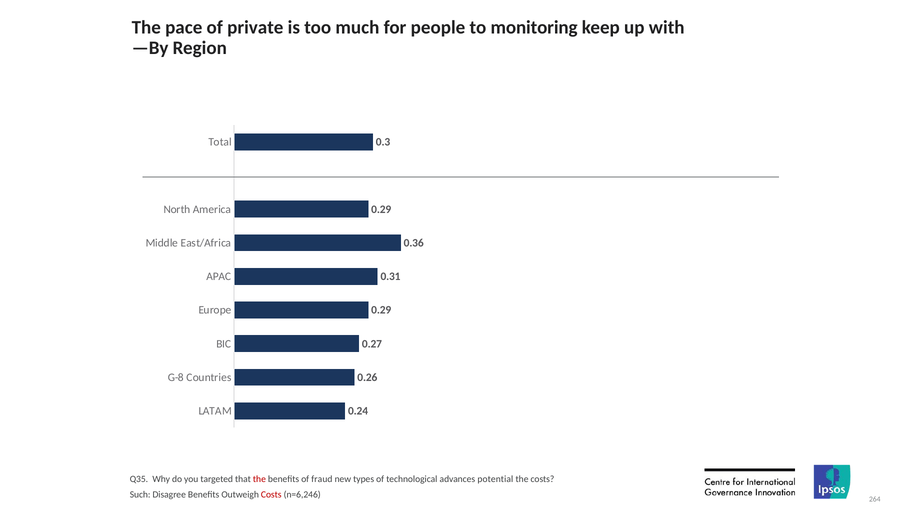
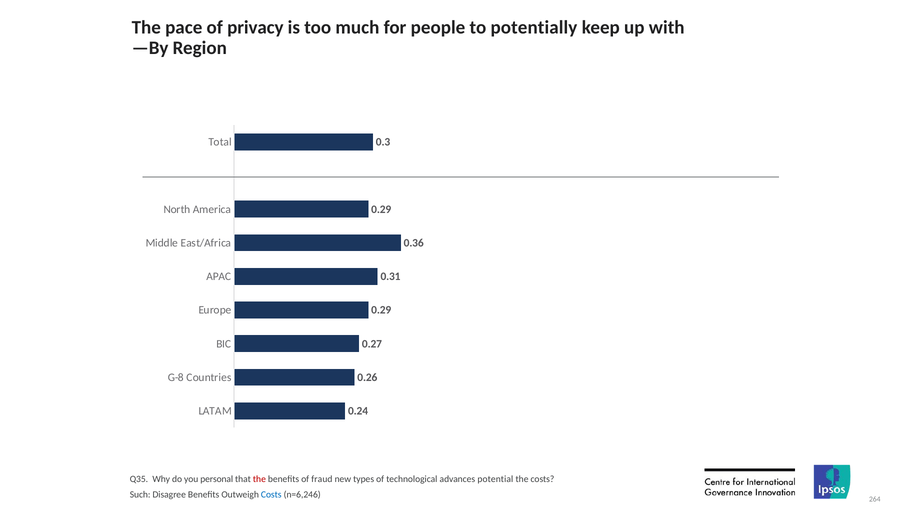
private: private -> privacy (255, 27)
monitoring: monitoring -> potentially (534, 27)
targeted: targeted -> personal (217, 479)
Costs colour: red -> blue (271, 494)
